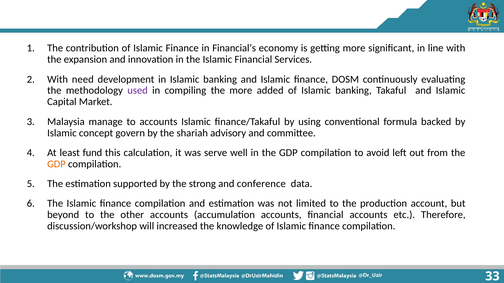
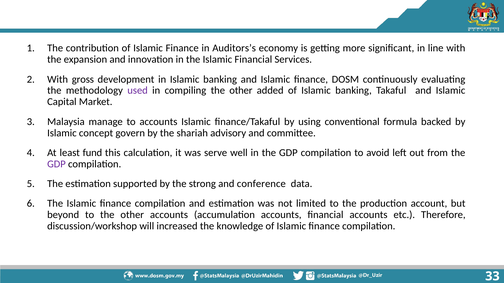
Financial’s: Financial’s -> Auditors’s (234, 48)
need: need -> gross (83, 79)
compiling the more: more -> other (241, 91)
GDP colour: orange -> purple (56, 164)
